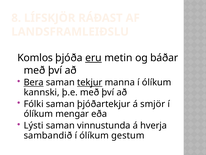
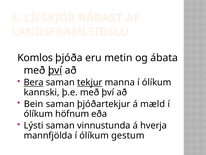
eru underline: present -> none (93, 58)
báðar: báðar -> ábata (164, 58)
því underline: none -> present (55, 70)
Fólki: Fólki -> Bein (34, 104)
smjör: smjör -> mæld (153, 104)
mengar: mengar -> höfnum (72, 114)
sambandið: sambandið -> mannfjölda (48, 135)
